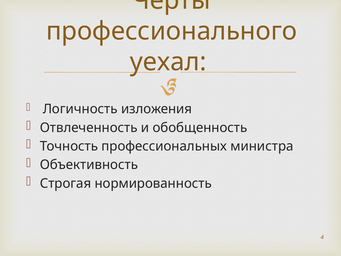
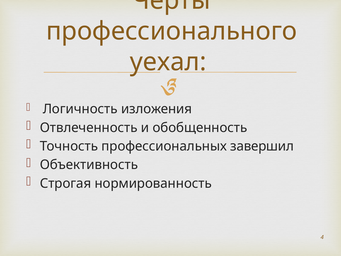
министра: министра -> завершил (262, 146)
